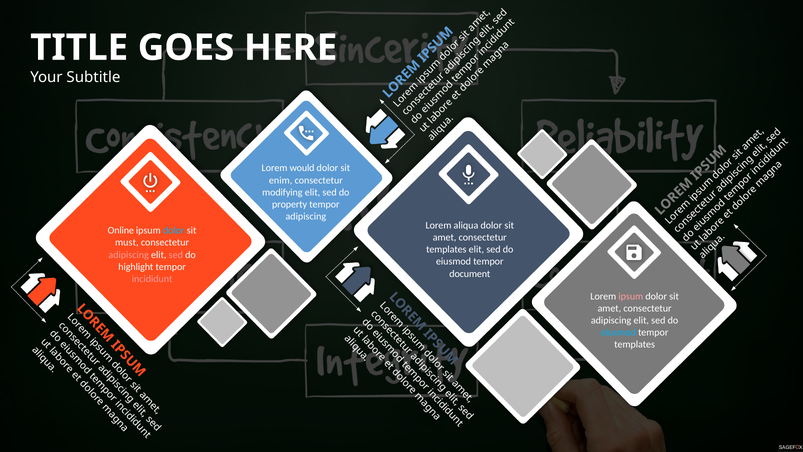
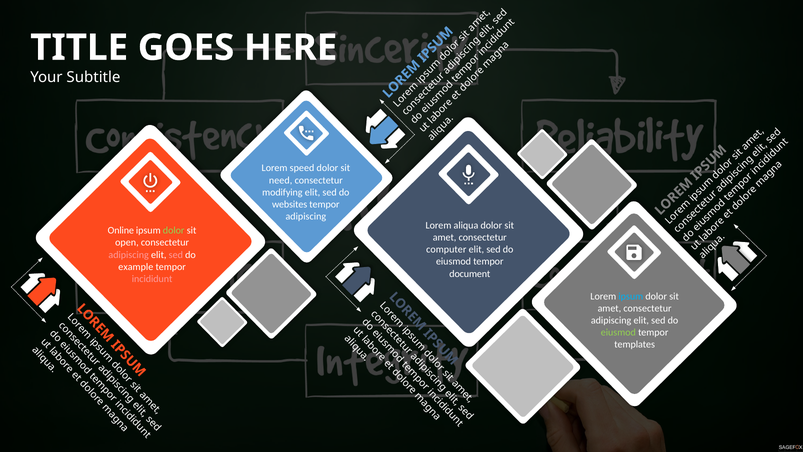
would: would -> speed (302, 168)
enim: enim -> need (281, 180)
property: property -> websites (290, 204)
dolor colour: light blue -> light green (174, 230)
must: must -> open (127, 242)
templates: templates -> computer (446, 249)
highlight: highlight -> example (136, 267)
ipsum colour: pink -> light blue (631, 296)
eiusmod colour: light blue -> light green (618, 332)
